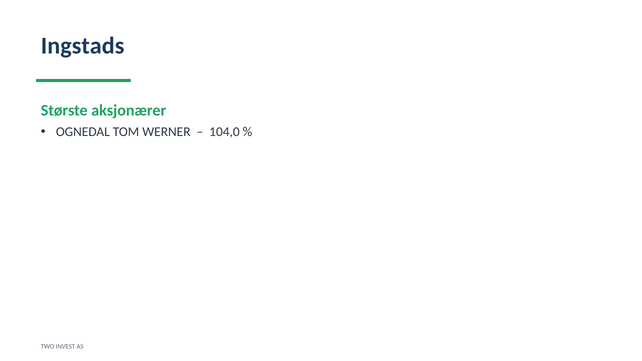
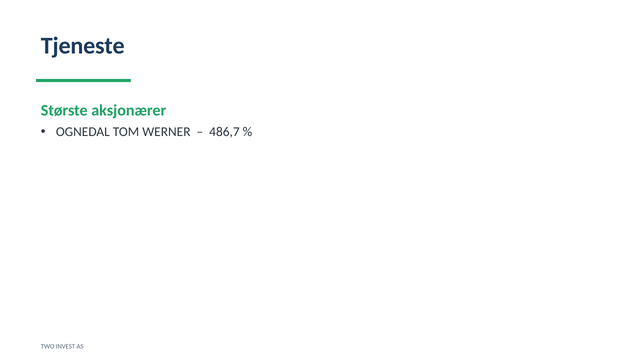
Ingstads: Ingstads -> Tjeneste (83, 46)
104,0: 104,0 -> 486,7 (224, 132)
